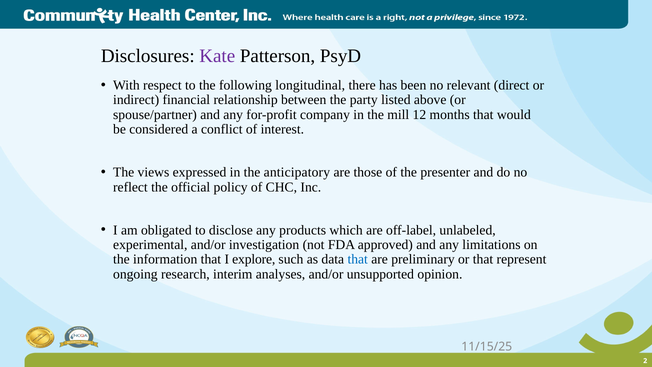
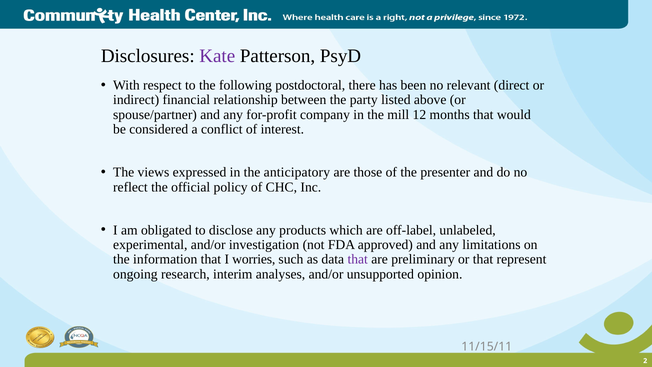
longitudinal: longitudinal -> postdoctoral (310, 85)
explore: explore -> worries (254, 259)
that colour: blue -> purple (358, 259)
11/15/25: 11/15/25 -> 11/15/11 (487, 346)
